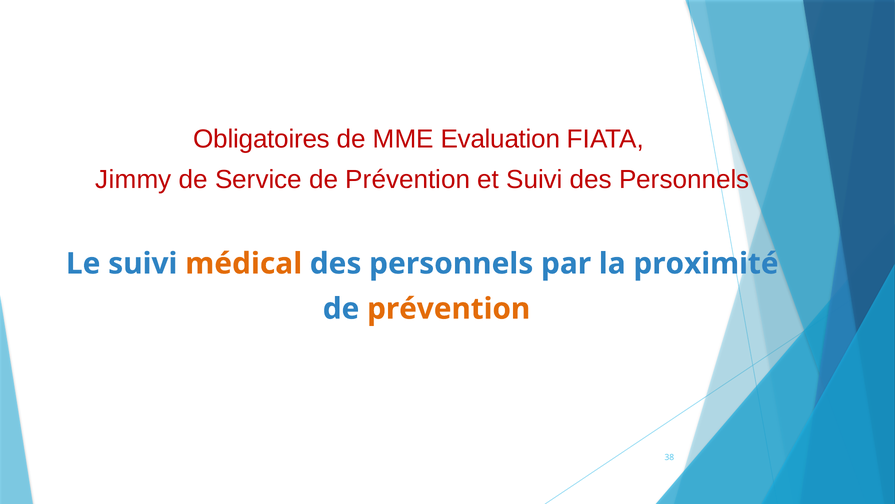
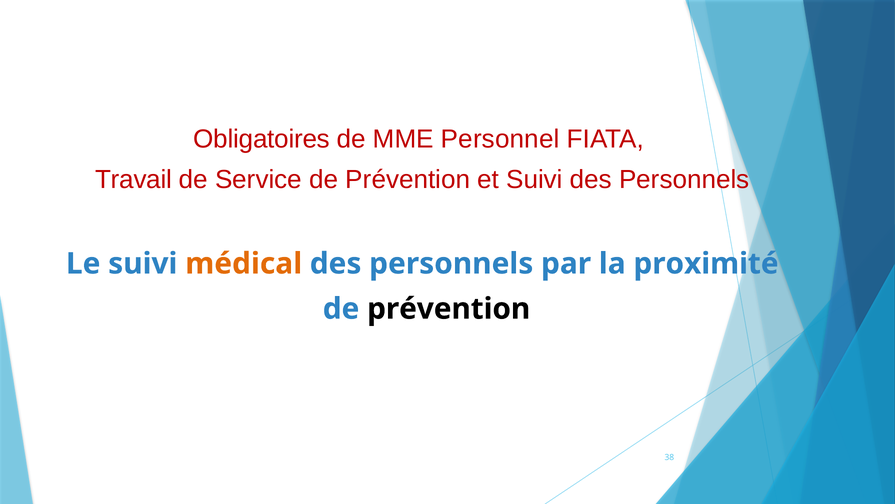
Evaluation: Evaluation -> Personnel (500, 139)
Jimmy: Jimmy -> Travail (134, 180)
prévention colour: orange -> black (449, 309)
